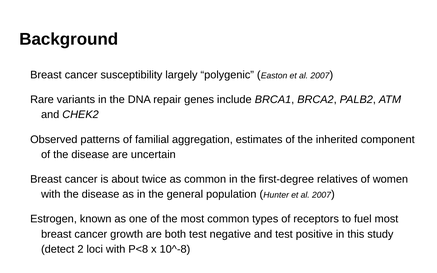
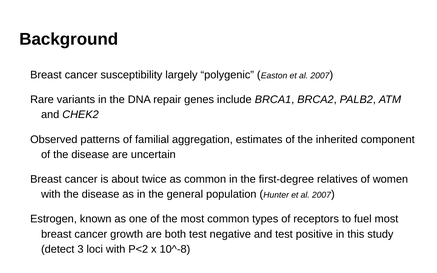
2: 2 -> 3 (81, 249)
P<8: P<8 -> P<2 (138, 249)
